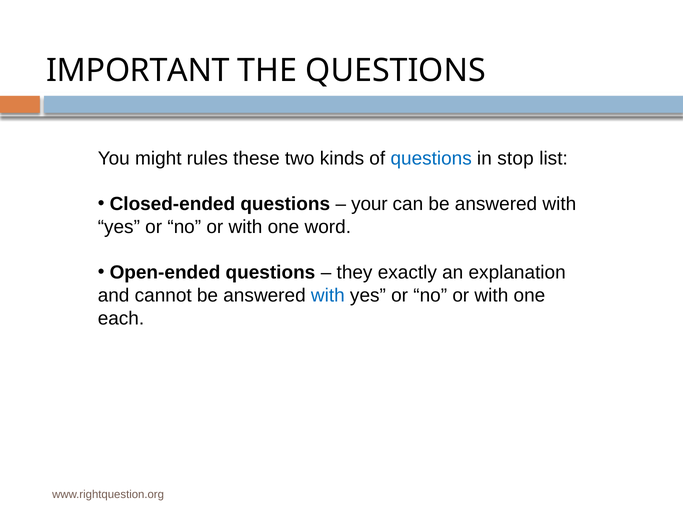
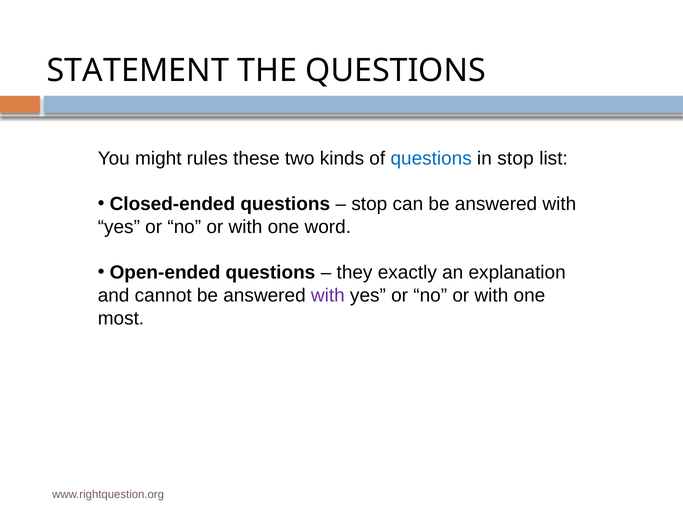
IMPORTANT: IMPORTANT -> STATEMENT (138, 70)
your: your -> stop (369, 204)
with colour: blue -> purple (328, 295)
each: each -> most (121, 318)
